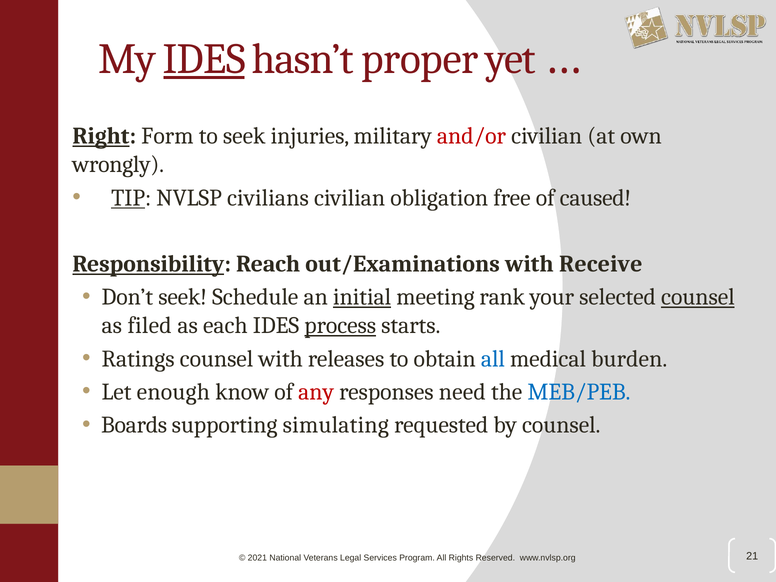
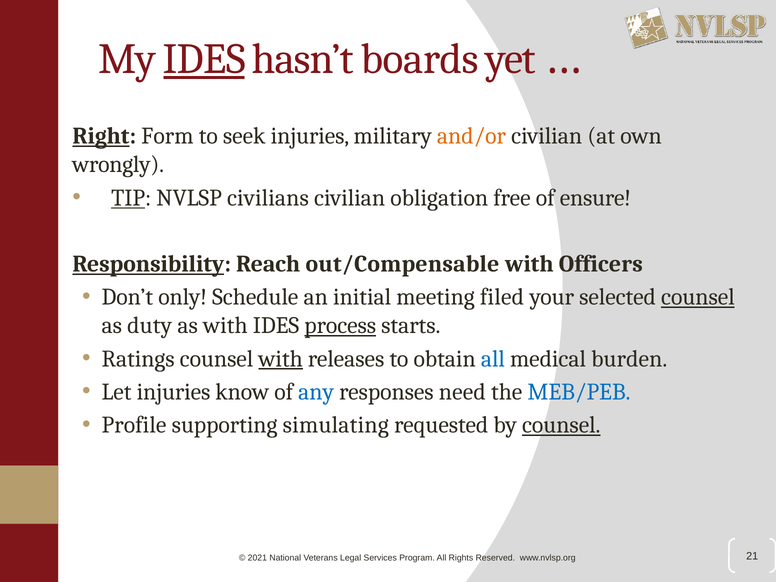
proper: proper -> boards (420, 59)
and/or colour: red -> orange (471, 136)
caused: caused -> ensure (595, 198)
out/Examinations: out/Examinations -> out/Compensable (402, 264)
Receive: Receive -> Officers (601, 264)
Don’t seek: seek -> only (183, 297)
initial underline: present -> none (362, 297)
rank: rank -> filed (502, 297)
filed: filed -> duty (150, 326)
as each: each -> with (225, 326)
with underline: none -> present (281, 359)
Let enough: enough -> injuries (173, 392)
any colour: red -> blue (316, 392)
Boards: Boards -> Profile (134, 425)
counsel underline: none -> present (561, 425)
